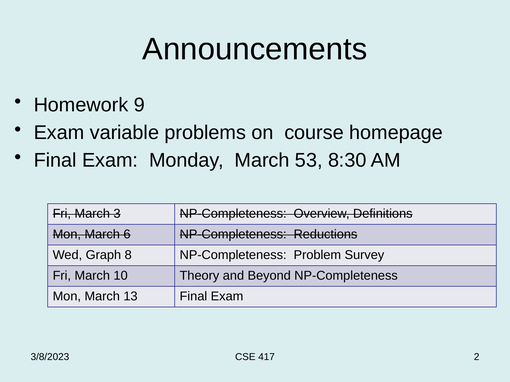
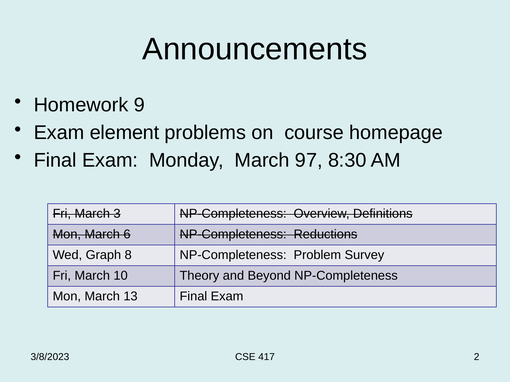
variable: variable -> element (125, 133)
53: 53 -> 97 (309, 161)
